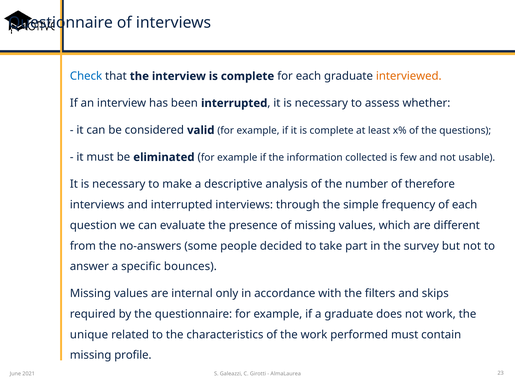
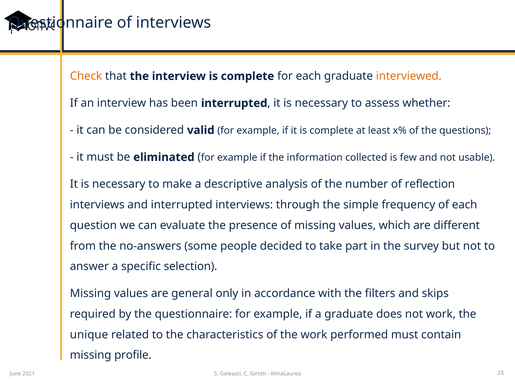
Check colour: blue -> orange (86, 76)
therefore: therefore -> reflection (430, 184)
bounces: bounces -> selection (191, 267)
internal: internal -> general (192, 294)
